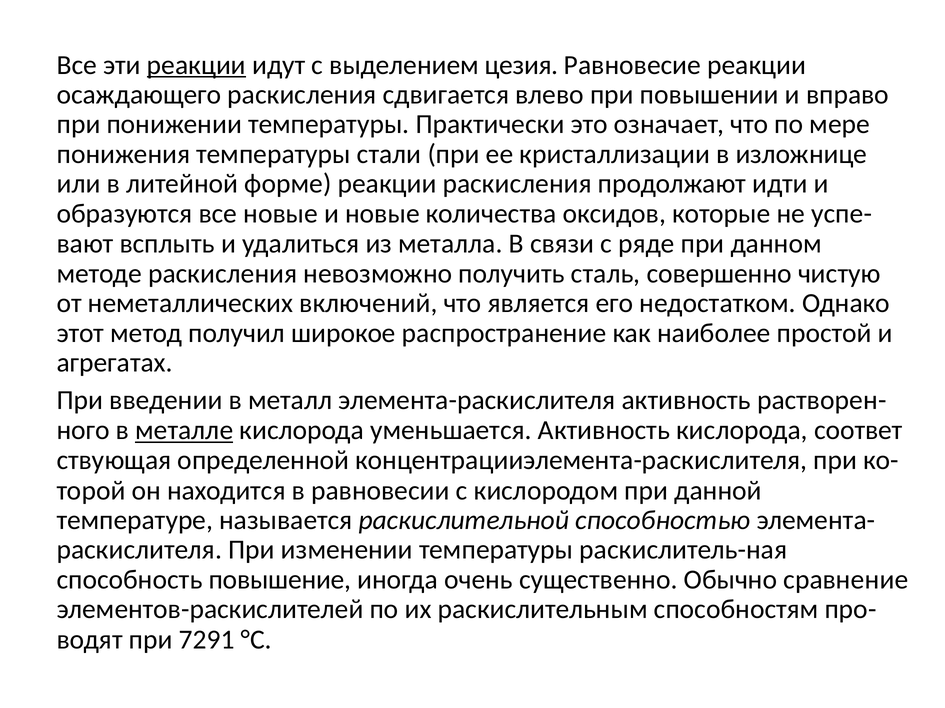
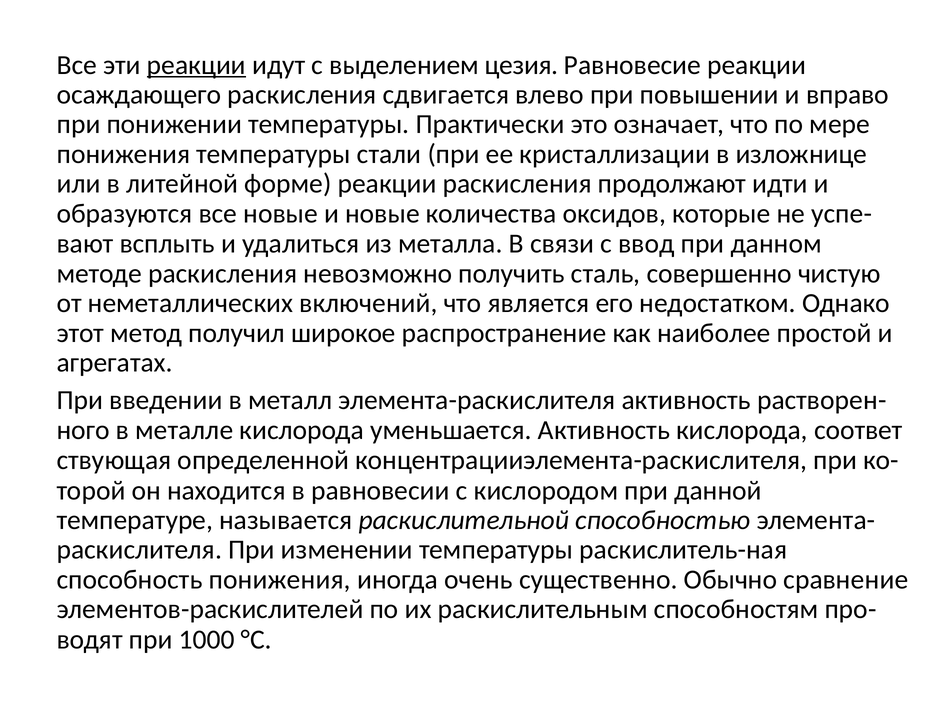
ряде: ряде -> ввод (646, 244)
металле underline: present -> none (184, 431)
способность повышение: повышение -> понижения (280, 580)
7291: 7291 -> 1000 (207, 640)
